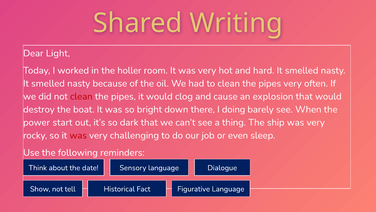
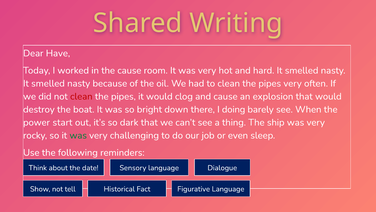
Light: Light -> Have (58, 53)
the holler: holler -> cause (129, 70)
was colour: red -> green (78, 135)
